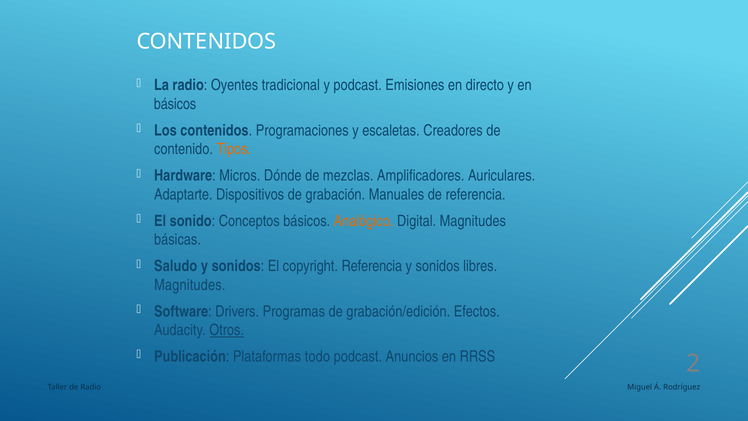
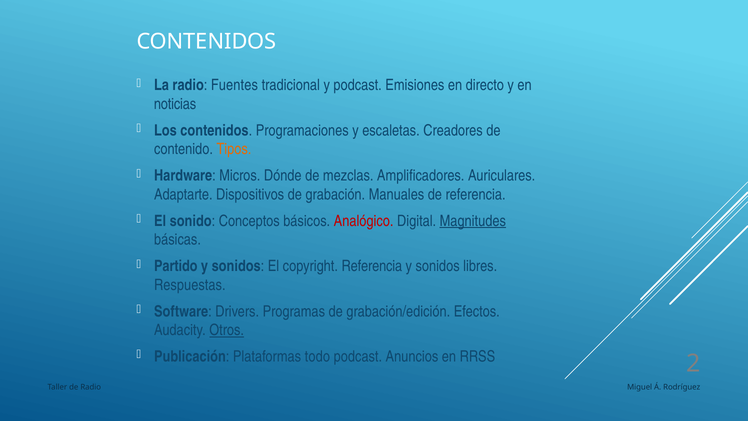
Oyentes: Oyentes -> Fuentes (234, 85)
básicos: básicos -> noticias (175, 104)
Analógico colour: orange -> red (364, 221)
Magnitudes underline: none -> present (473, 221)
Saludo: Saludo -> Partido (176, 266)
Magnitudes: Magnitudes -> Respuestas (190, 285)
